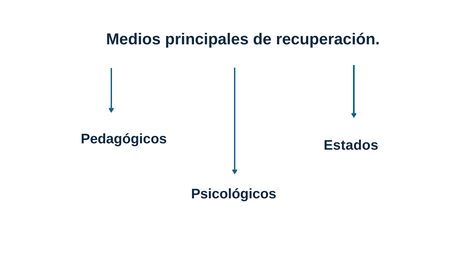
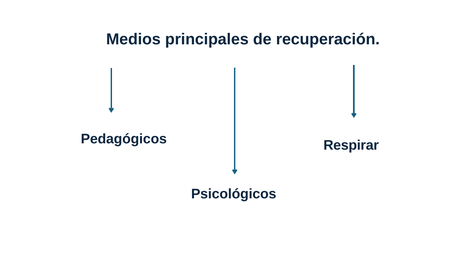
Estados: Estados -> Respirar (351, 145)
